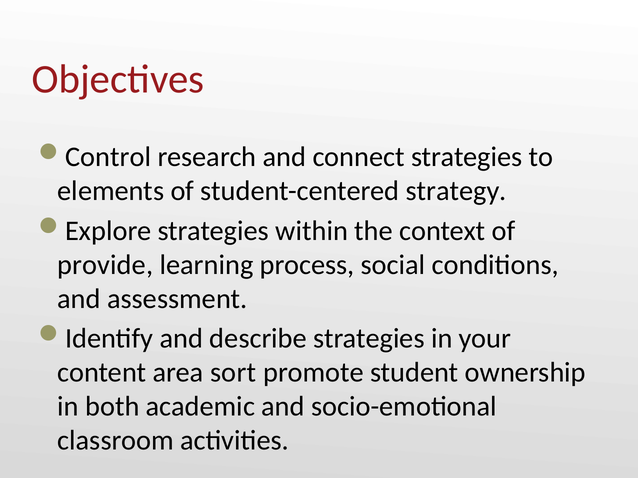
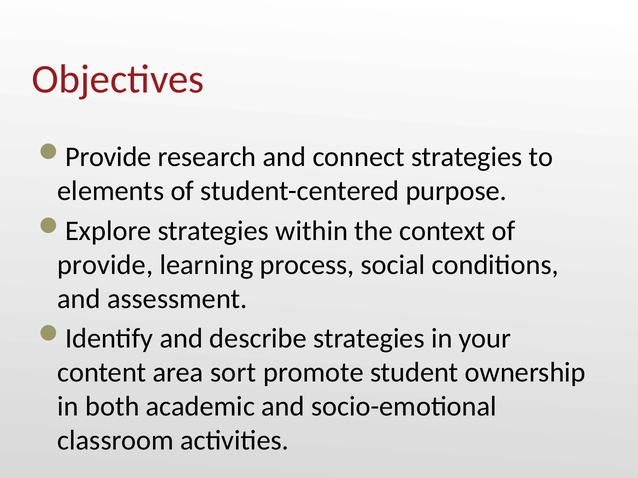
Control: Control -> Provide (108, 157)
strategy: strategy -> purpose (456, 191)
